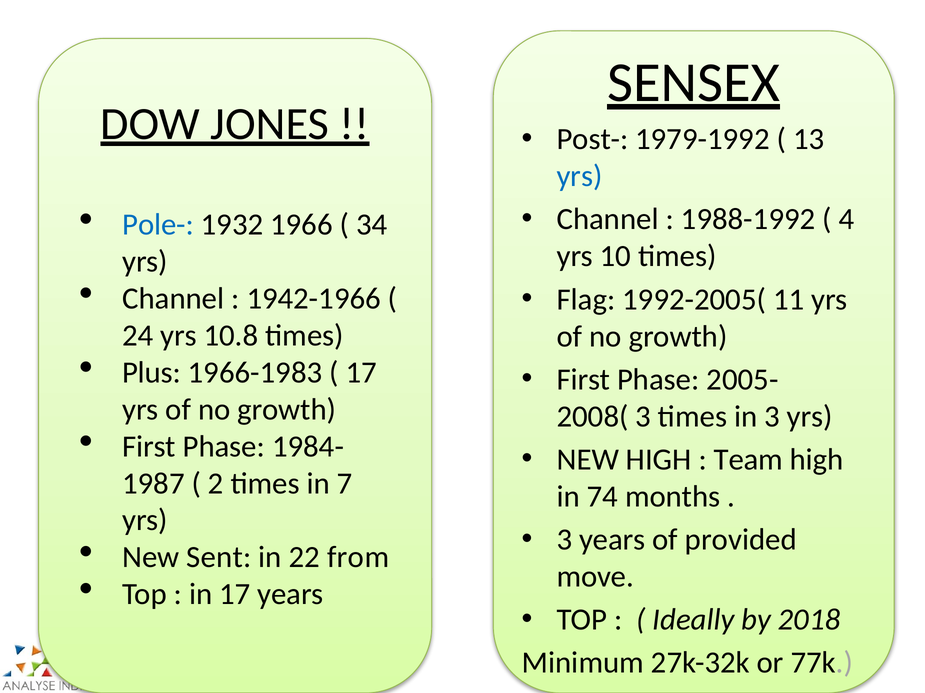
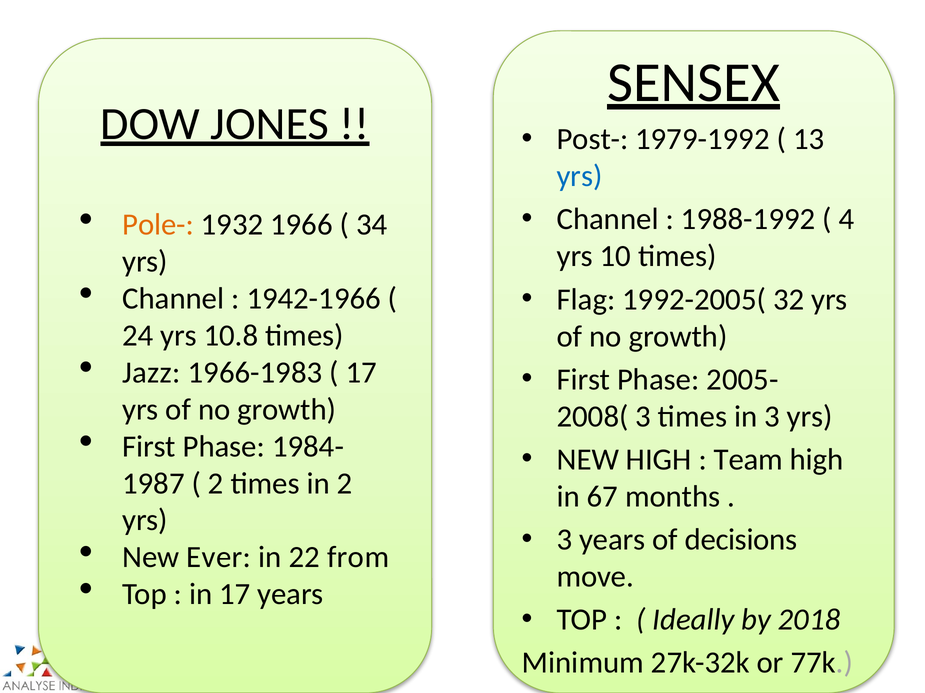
Pole- colour: blue -> orange (158, 225)
11: 11 -> 32 (789, 300)
Plus: Plus -> Jazz (151, 373)
in 7: 7 -> 2 (345, 484)
74: 74 -> 67 (602, 497)
provided: provided -> decisions (741, 540)
Sent: Sent -> Ever (219, 558)
